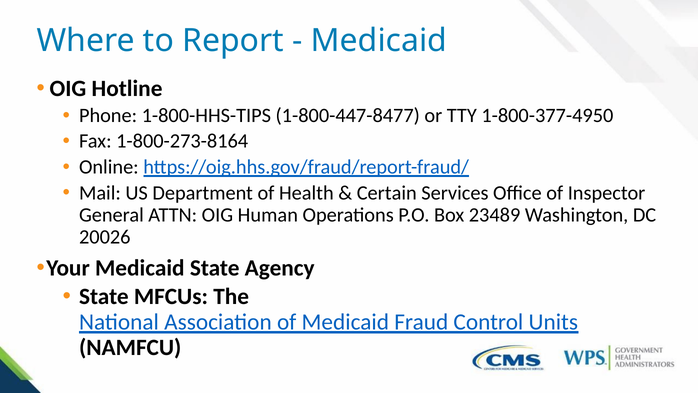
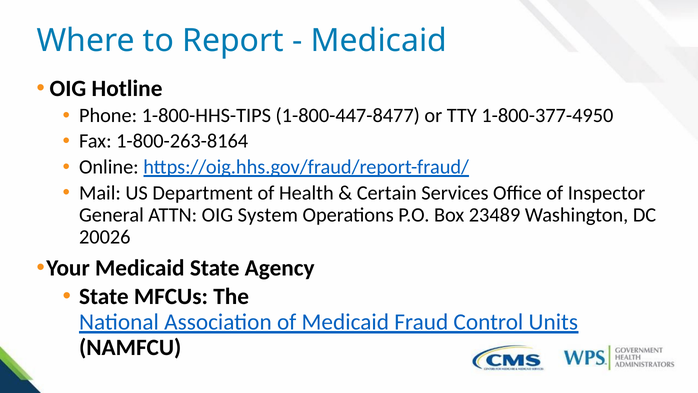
1-800-273-8164: 1-800-273-8164 -> 1-800-263-8164 (182, 141)
Human: Human -> System (268, 215)
